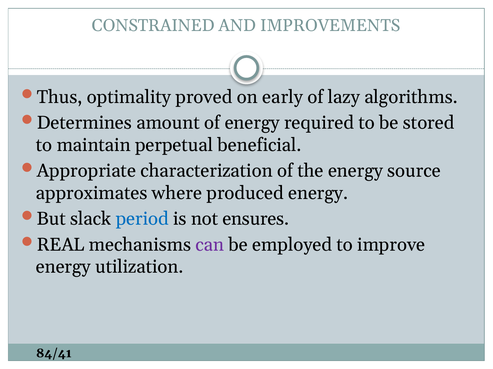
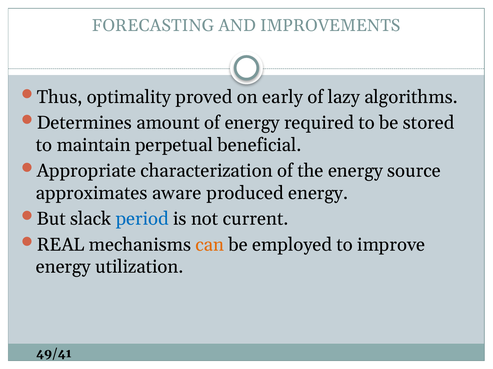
CONSTRAINED: CONSTRAINED -> FORECASTING (153, 26)
where: where -> aware (177, 193)
ensures: ensures -> current (256, 219)
can colour: purple -> orange (210, 245)
84/41: 84/41 -> 49/41 (54, 354)
